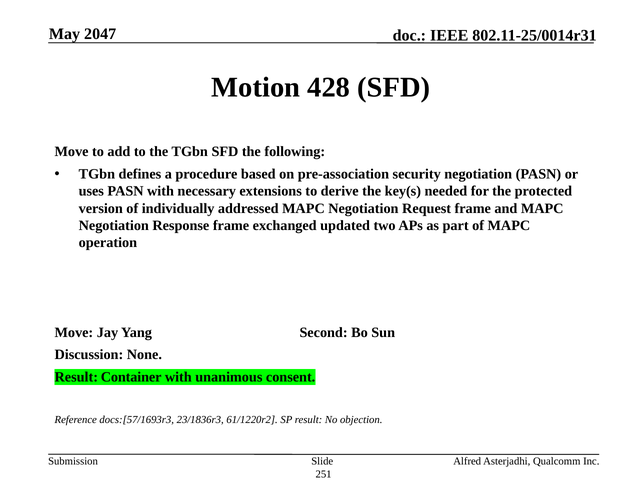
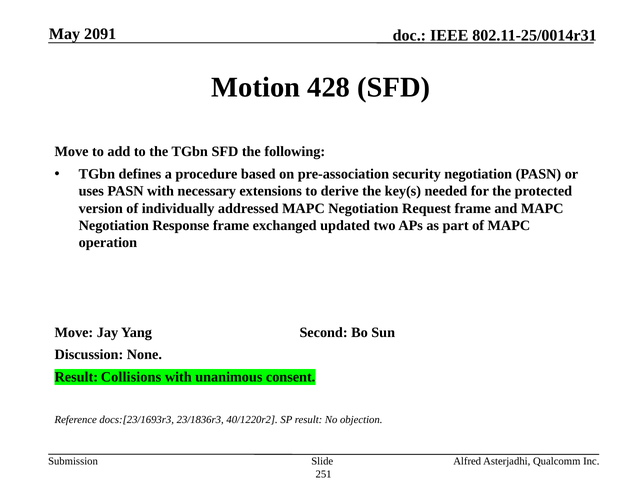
2047: 2047 -> 2091 (100, 34)
Container: Container -> Collisions (131, 378)
docs:[57/1693r3: docs:[57/1693r3 -> docs:[23/1693r3 (137, 420)
61/1220r2: 61/1220r2 -> 40/1220r2 (252, 420)
